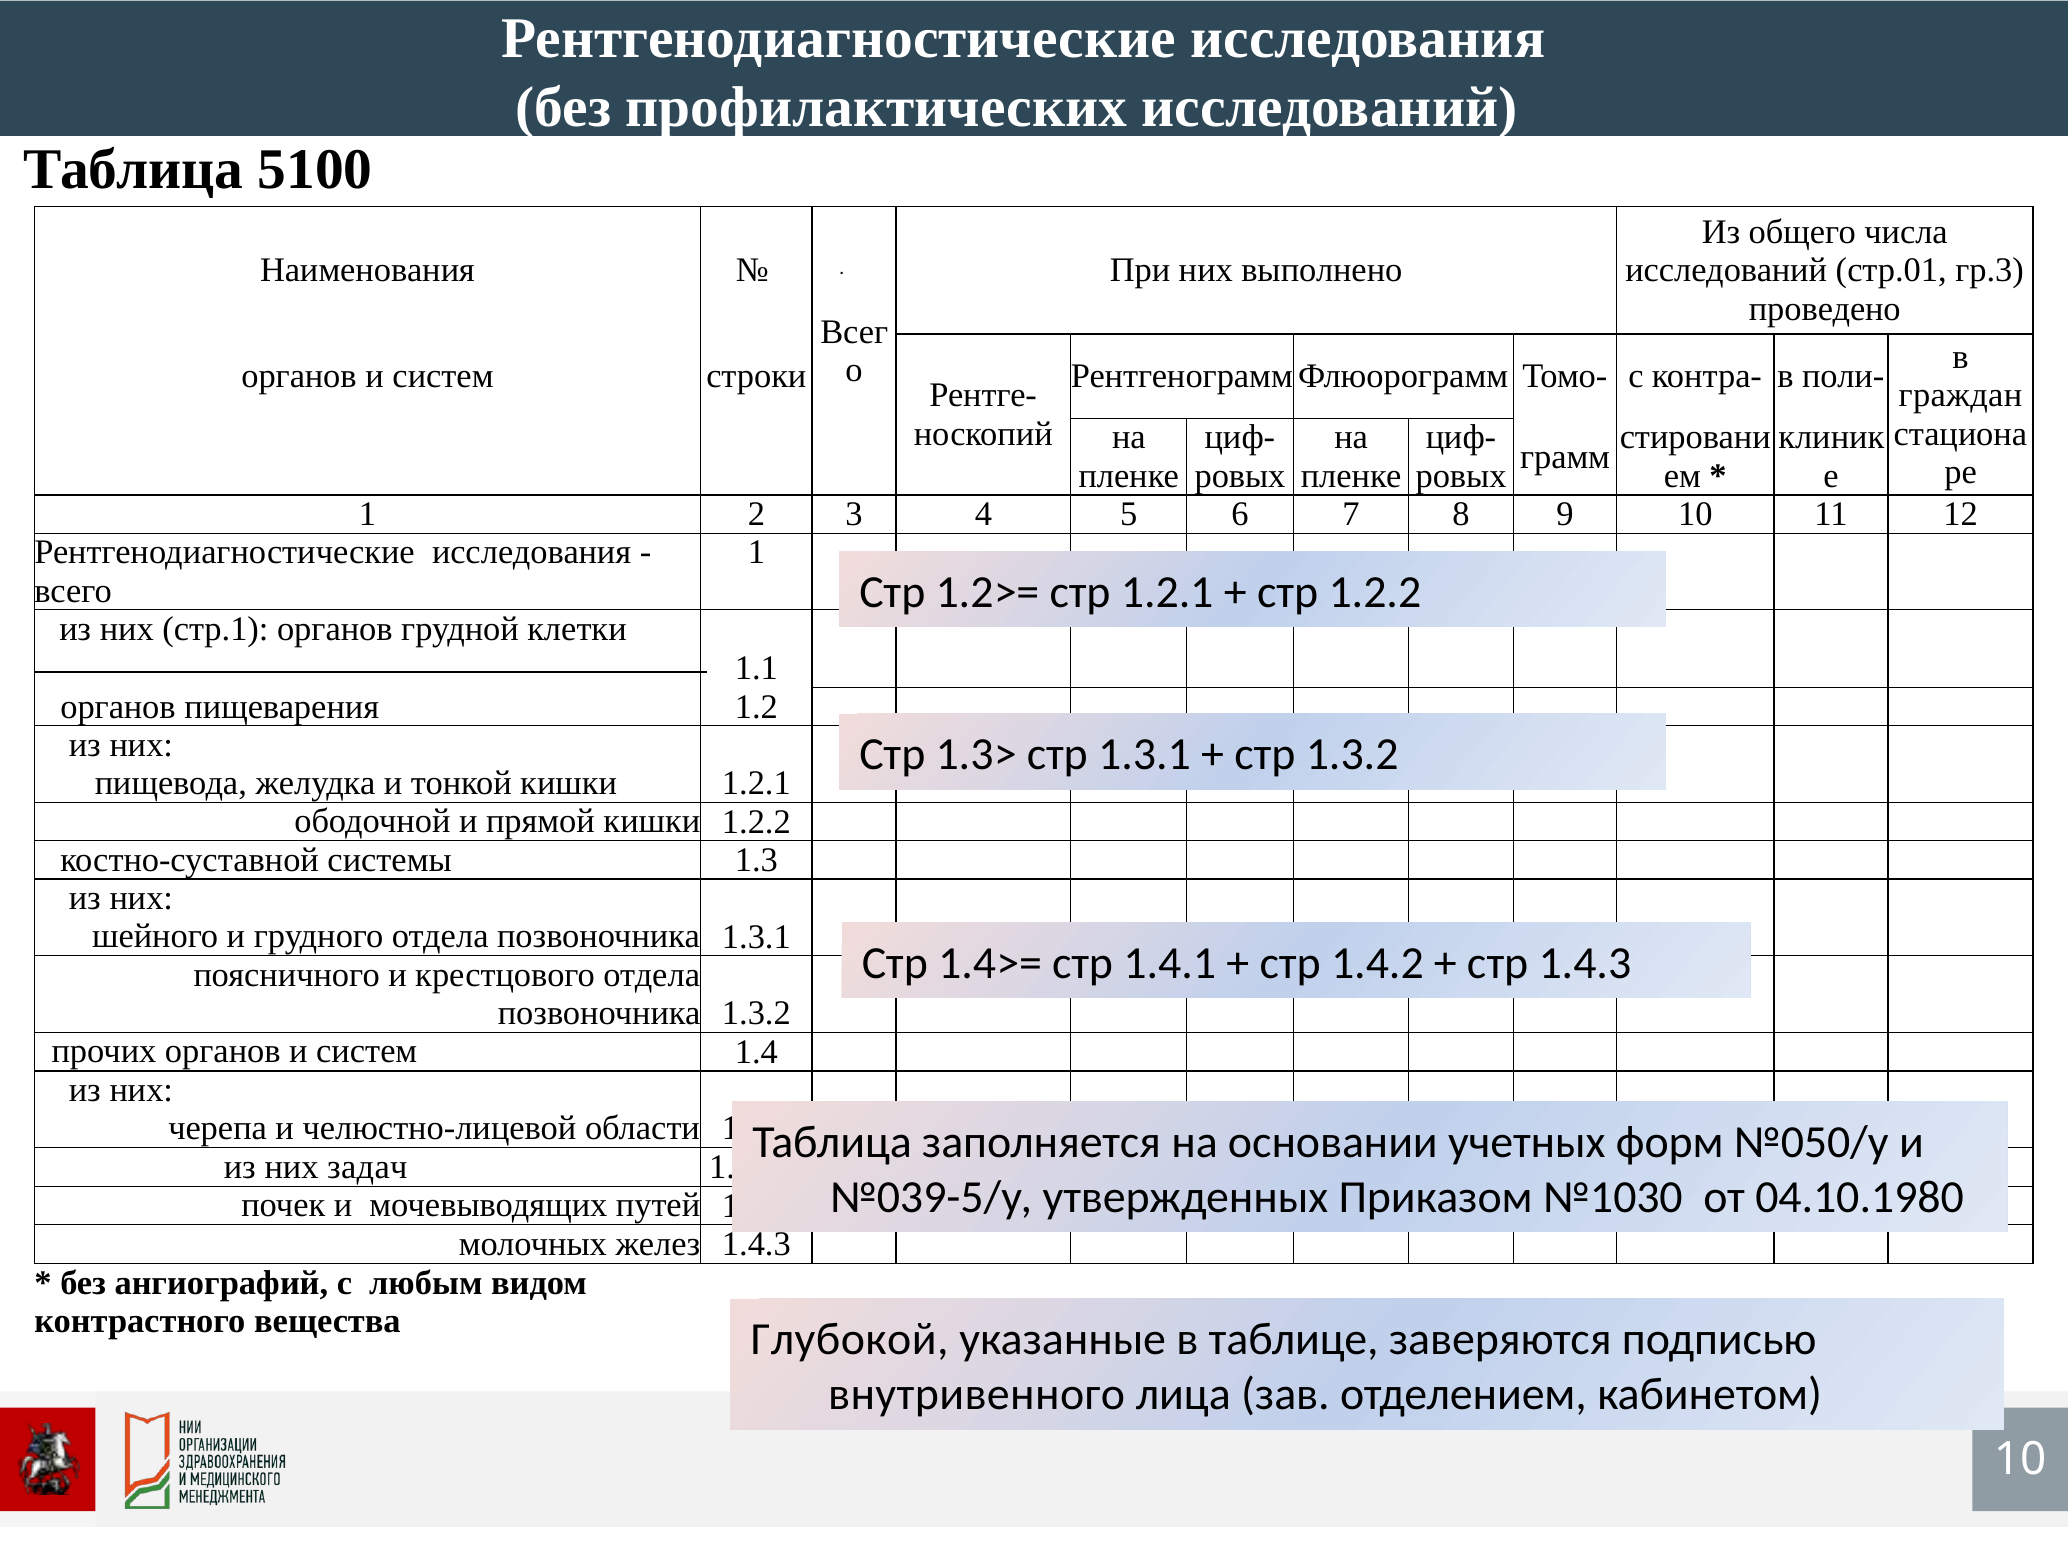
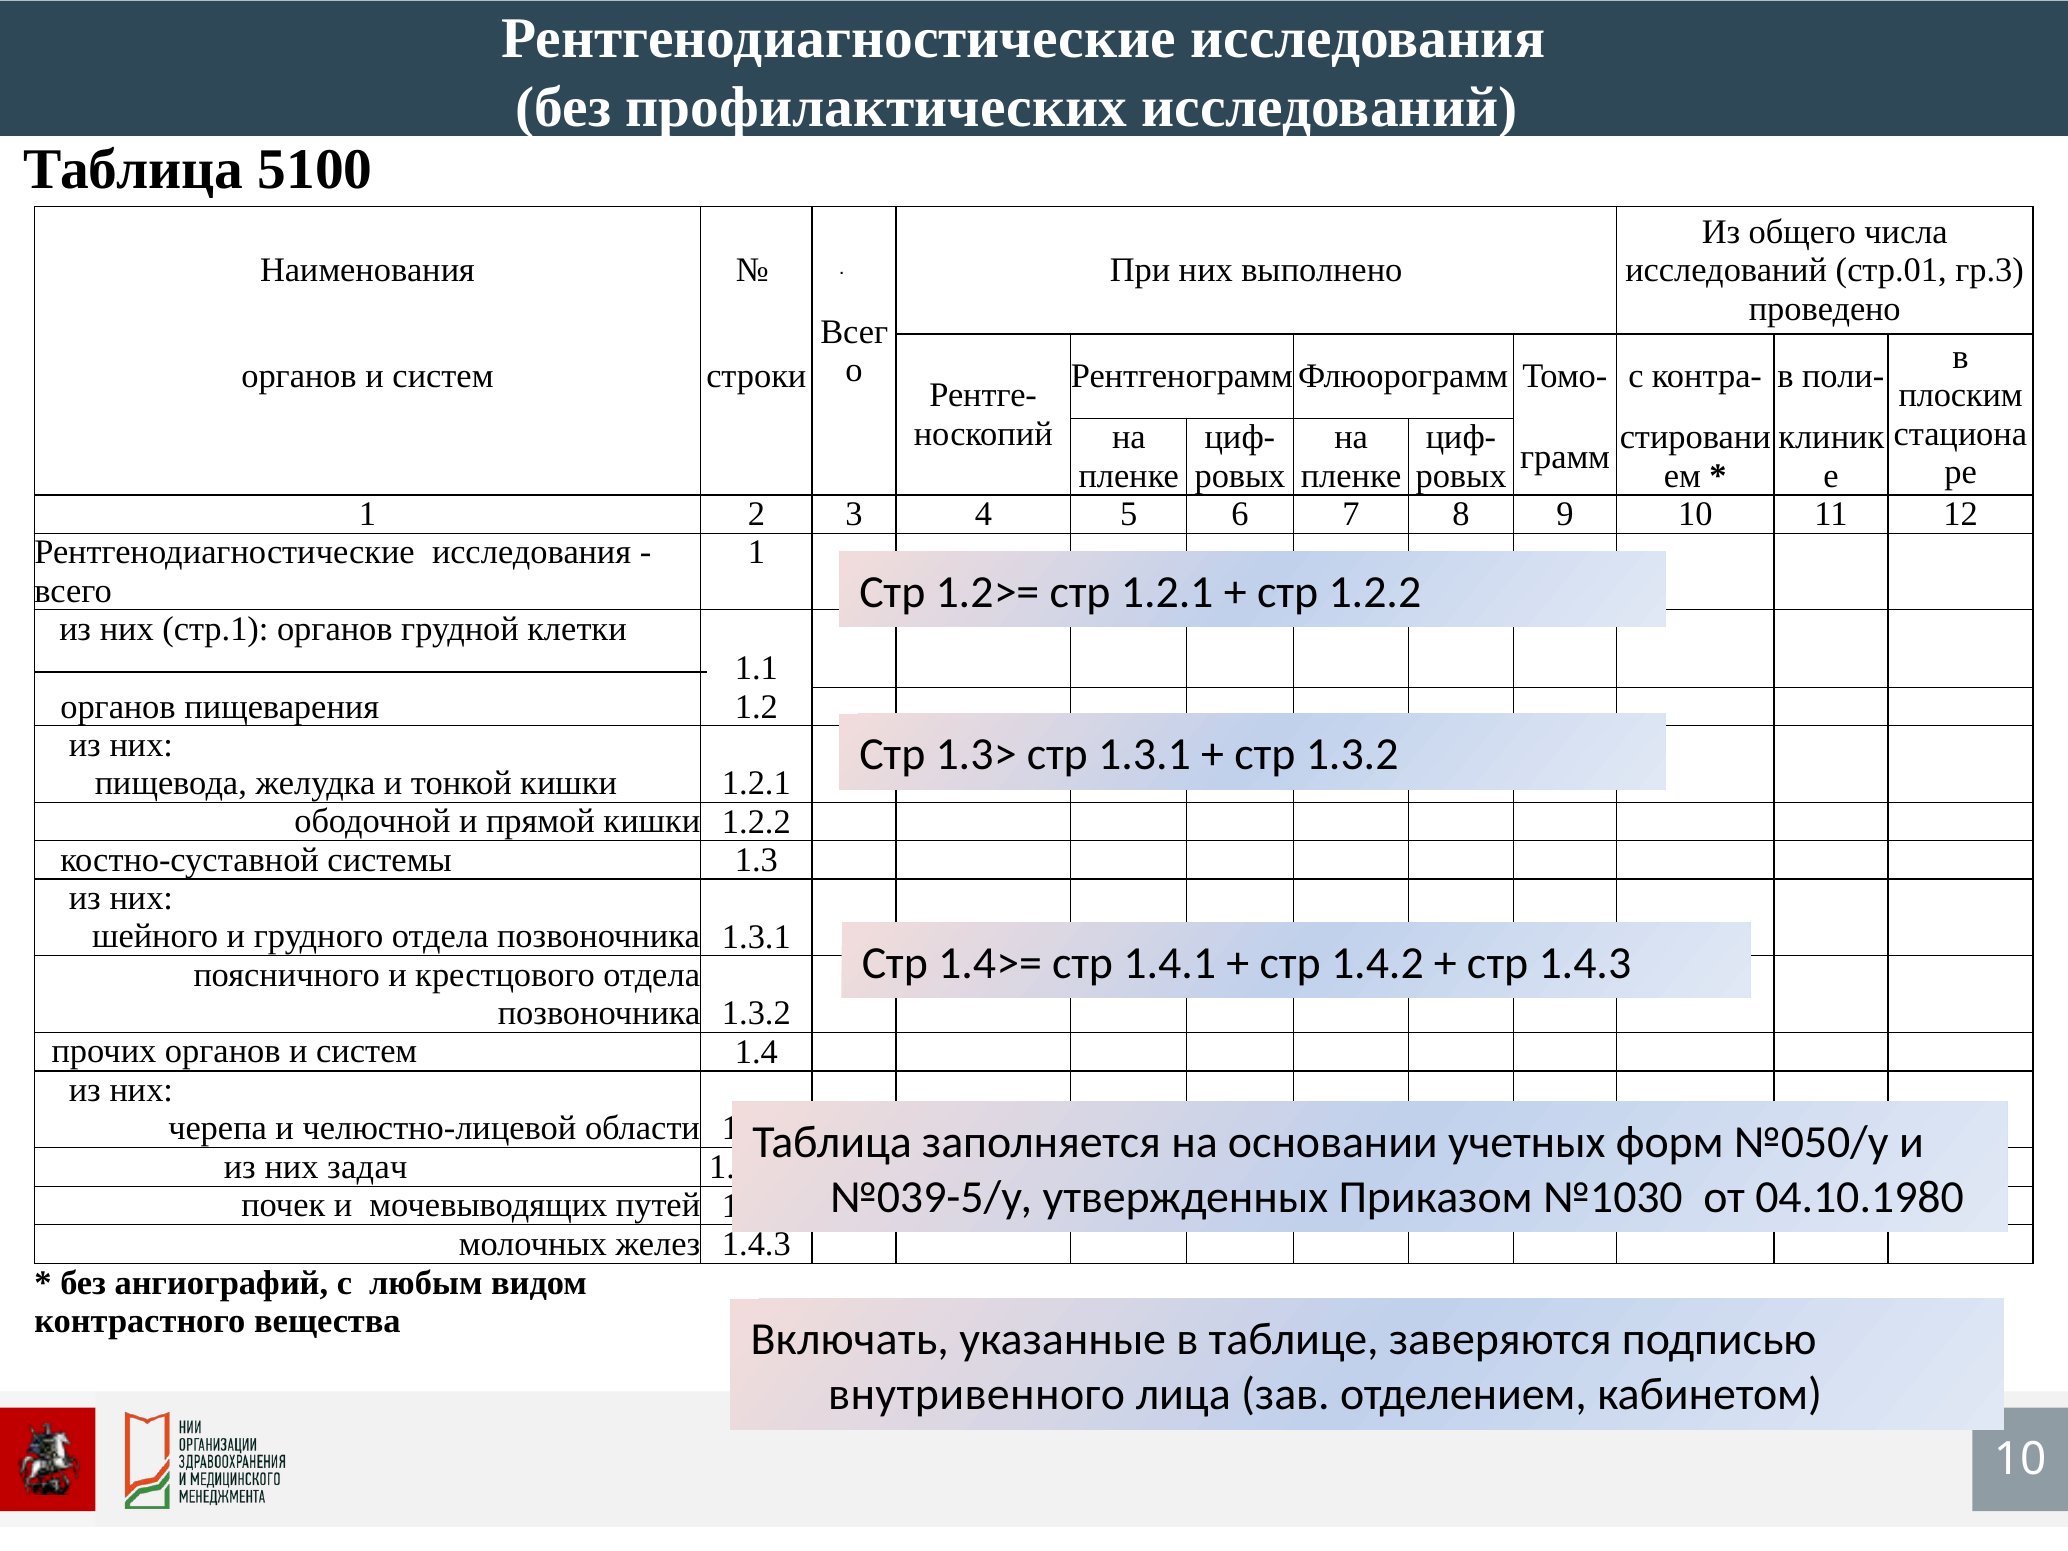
граждан: граждан -> плоским (1961, 395)
Глубокой: Глубокой -> Включать (850, 1340)
